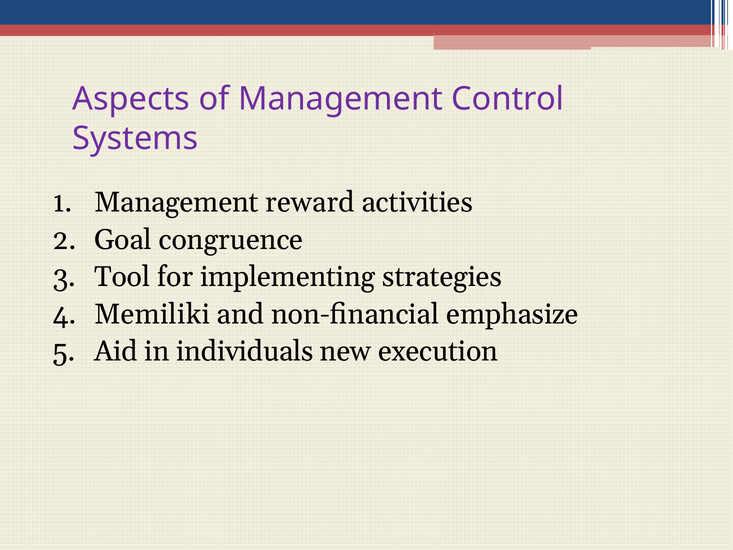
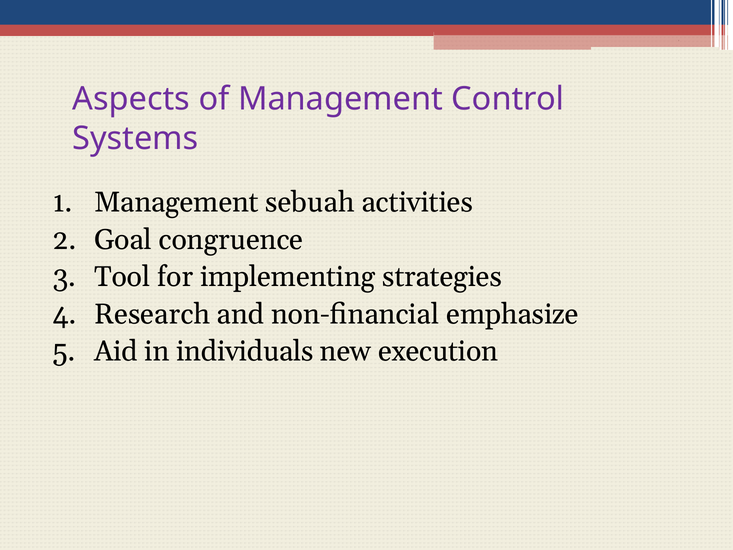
reward: reward -> sebuah (310, 202)
Memiliki: Memiliki -> Research (152, 314)
